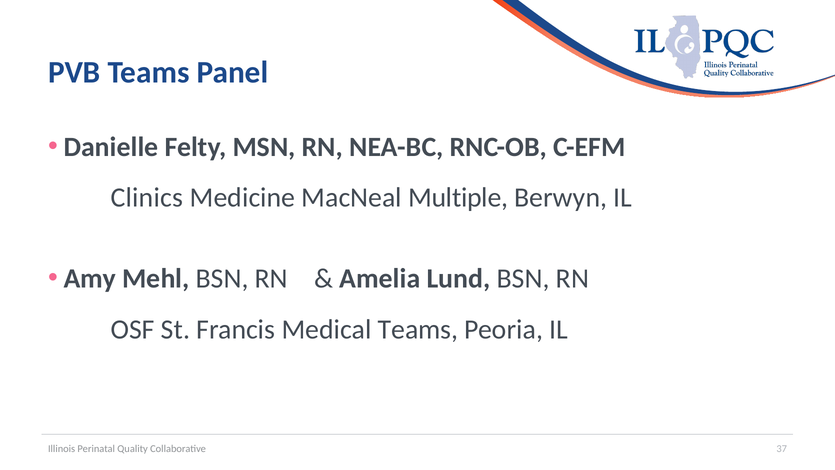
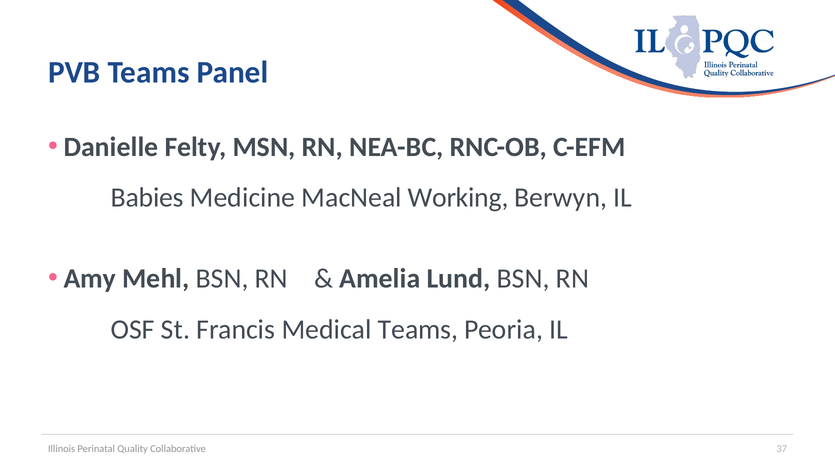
Clinics: Clinics -> Babies (147, 198)
Multiple: Multiple -> Working (458, 198)
